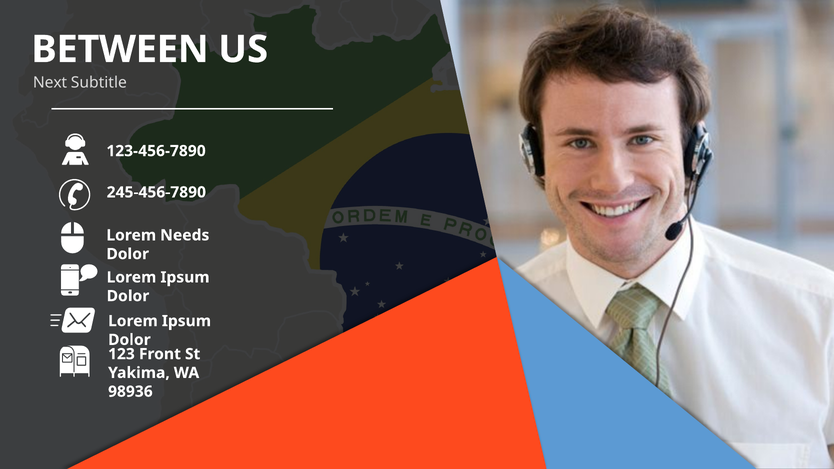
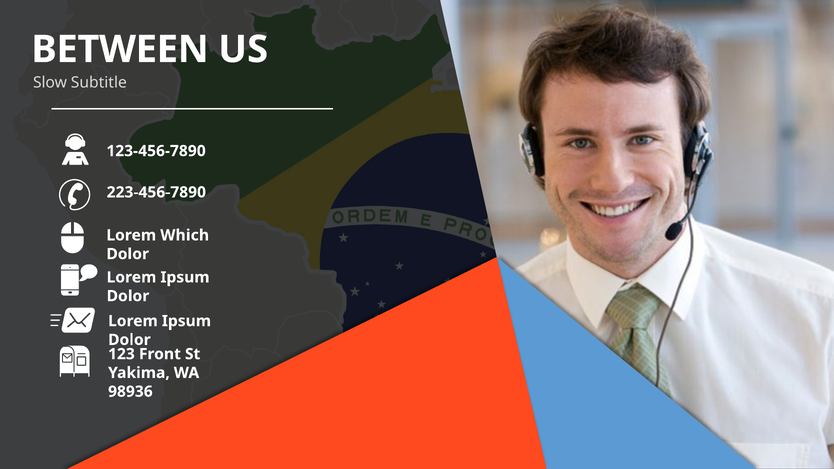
Next: Next -> Slow (50, 83)
245-456-7890: 245-456-7890 -> 223-456-7890 (156, 192)
Needs: Needs -> Which (185, 235)
